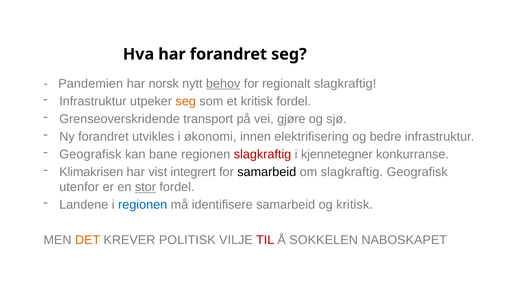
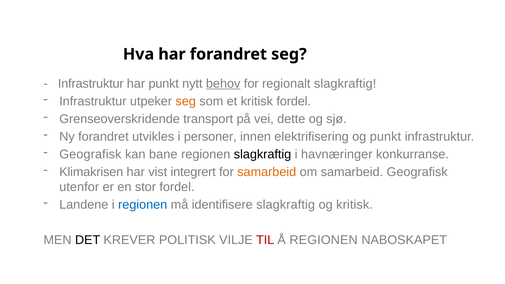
Pandemien: Pandemien -> Infrastruktur (91, 84)
har norsk: norsk -> punkt (164, 84)
gjøre: gjøre -> dette (291, 119)
økonomi: økonomi -> personer (210, 137)
og bedre: bedre -> punkt (385, 137)
slagkraftig colour: red -> black (263, 154)
kjennetegner: kjennetegner -> havnæringer (337, 154)
samarbeid colour: black -> orange (267, 172)
om slagkraftig: slagkraftig -> samarbeid (352, 172)
stor underline: present -> none (145, 187)
identifisere samarbeid: samarbeid -> slagkraftig (286, 205)
DET colour: orange -> black (88, 240)
Å SOKKELEN: SOKKELEN -> REGIONEN (324, 240)
